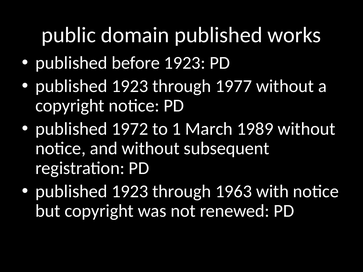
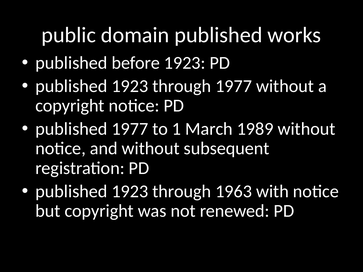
published 1972: 1972 -> 1977 (130, 129)
